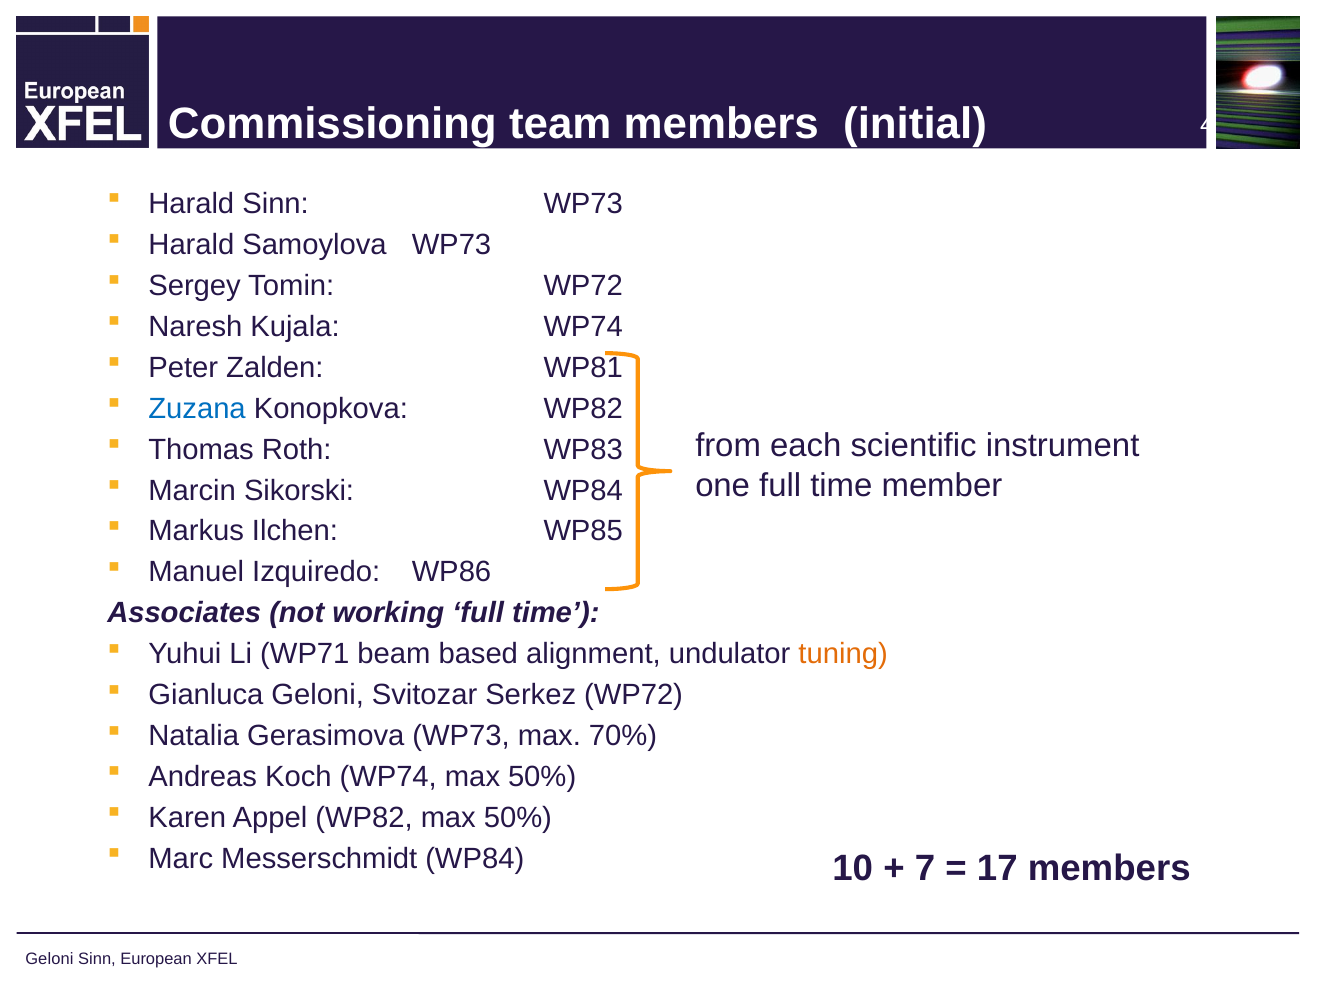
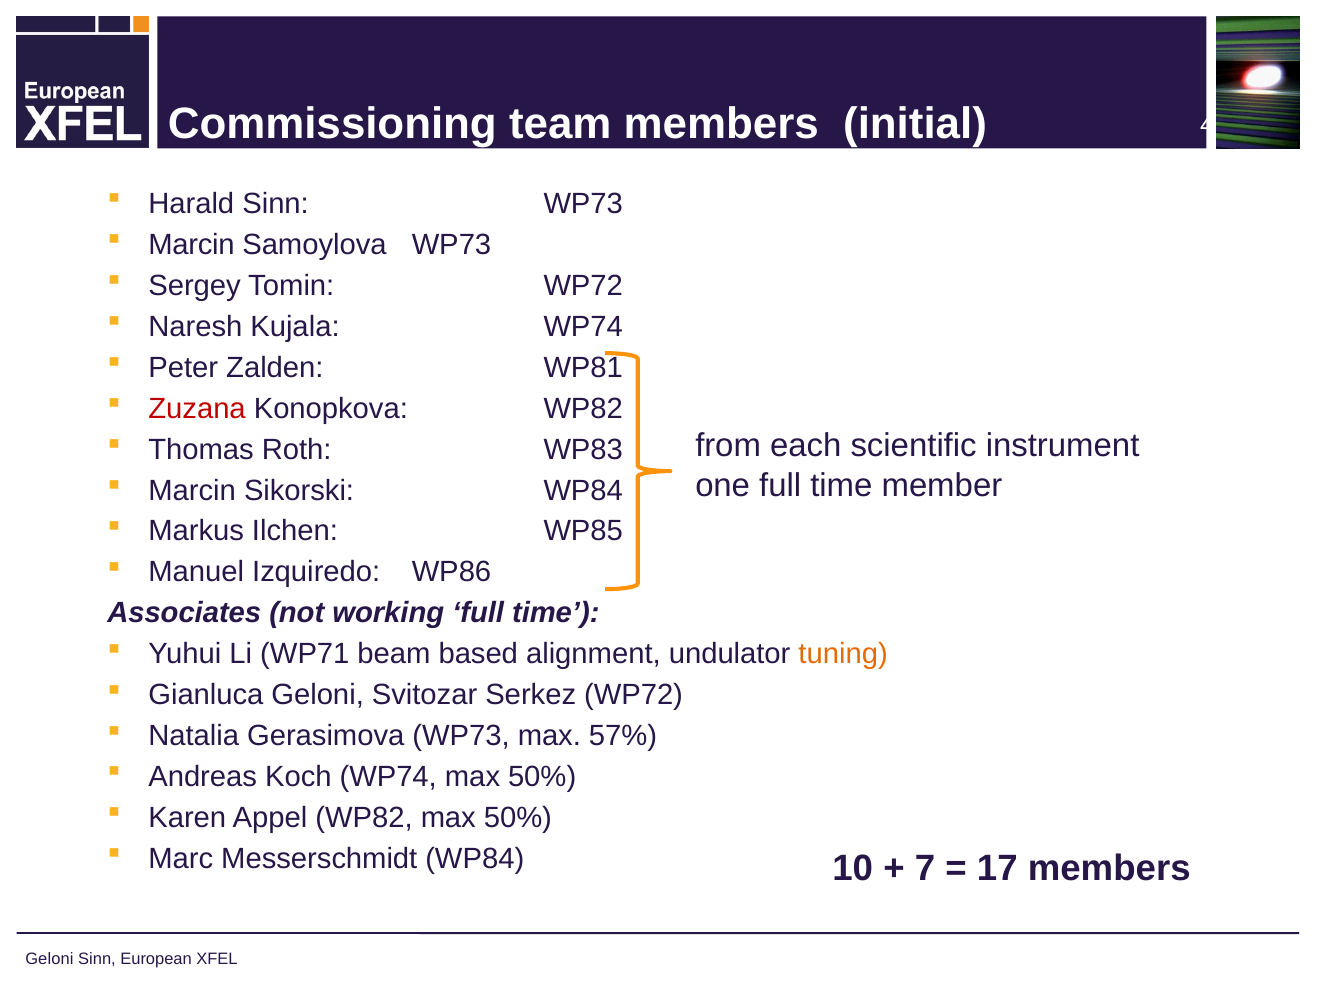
Harald: Harald -> Marcin (192, 244)
Zuzana colour: blue -> red (197, 408)
70%: 70% -> 57% (623, 736)
